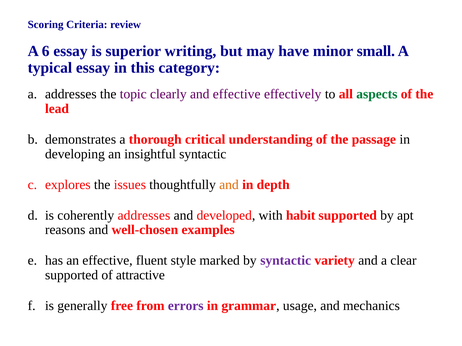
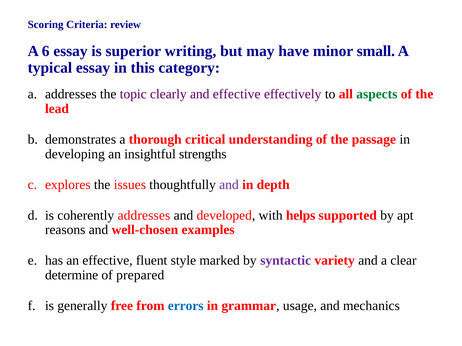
insightful syntactic: syntactic -> strengths (203, 154)
and colour: orange -> purple (229, 185)
habit: habit -> helps (301, 216)
supported: supported -> determine (72, 275)
attractive: attractive -> prepared (140, 275)
errors colour: purple -> blue (186, 306)
